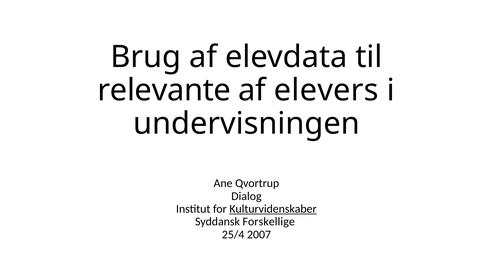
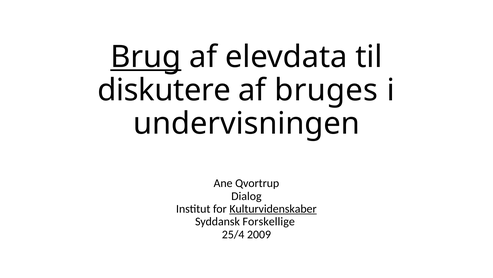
Brug underline: none -> present (146, 57)
relevante: relevante -> diskutere (164, 90)
elevers: elevers -> bruges (326, 90)
2007: 2007 -> 2009 (259, 234)
